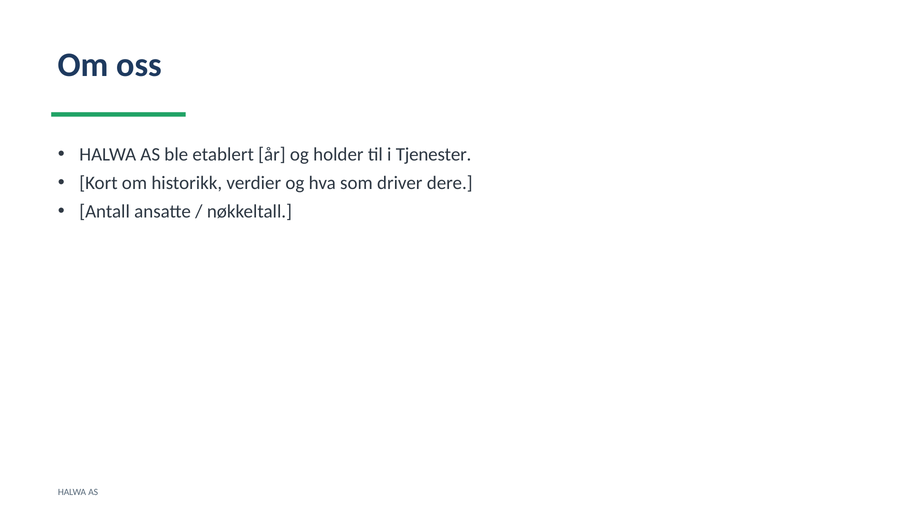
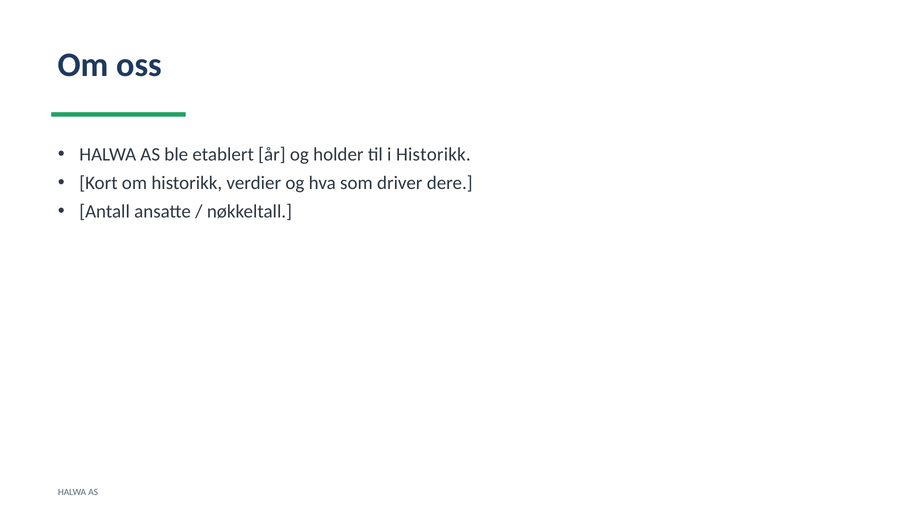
i Tjenester: Tjenester -> Historikk (433, 154)
